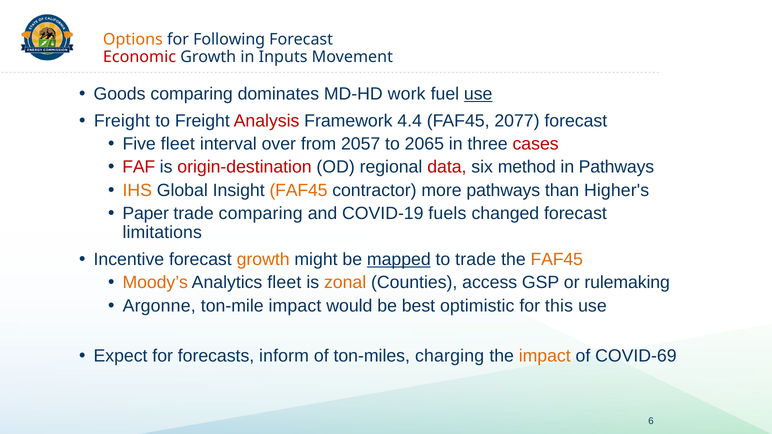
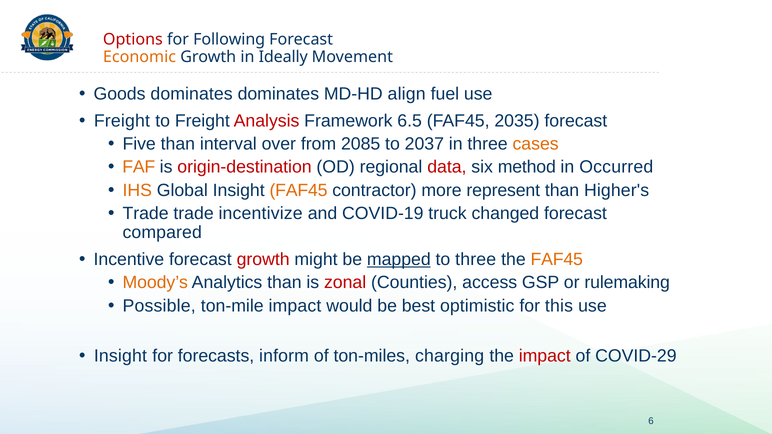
Options colour: orange -> red (133, 39)
Economic colour: red -> orange (140, 57)
Inputs: Inputs -> Ideally (283, 57)
Goods comparing: comparing -> dominates (192, 94)
work: work -> align (407, 94)
use underline: present -> none (478, 94)
4.4: 4.4 -> 6.5 (410, 121)
2077: 2077 -> 2035 (517, 121)
Five fleet: fleet -> than (178, 144)
2057: 2057 -> 2085 (361, 144)
2065: 2065 -> 2037 (424, 144)
cases colour: red -> orange (536, 144)
FAF colour: red -> orange (139, 167)
in Pathways: Pathways -> Occurred (616, 167)
more pathways: pathways -> represent (503, 190)
Paper: Paper -> Trade (146, 213)
trade comparing: comparing -> incentivize (261, 213)
fuels: fuels -> truck (447, 213)
limitations: limitations -> compared (162, 233)
growth colour: orange -> red (263, 260)
to trade: trade -> three (476, 260)
Analytics fleet: fleet -> than (284, 283)
zonal colour: orange -> red (345, 283)
Argonne: Argonne -> Possible (159, 306)
Expect: Expect -> Insight (120, 356)
impact colour: orange -> red (545, 356)
COVID-69: COVID-69 -> COVID-29 (636, 356)
